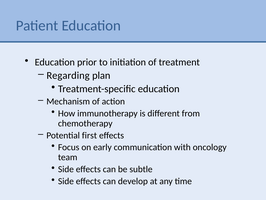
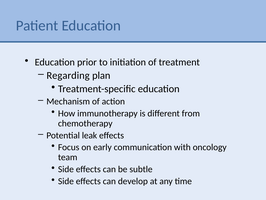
first: first -> leak (89, 135)
